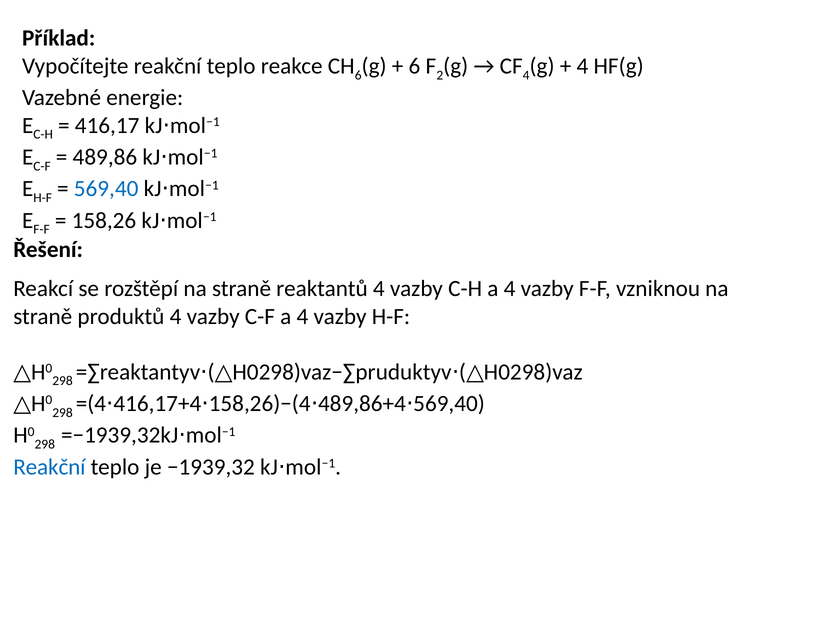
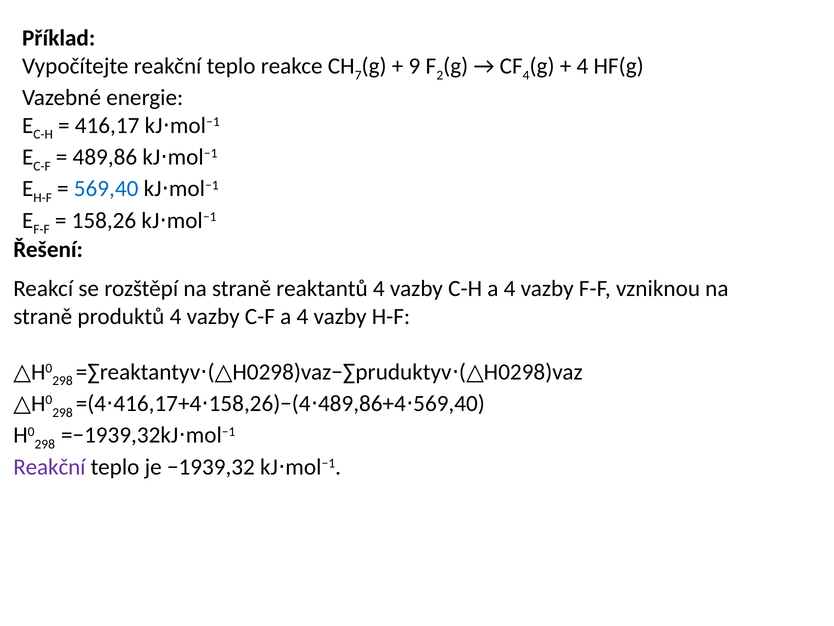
6: 6 -> 7 (358, 75)
6: 6 -> 9 (414, 66)
Reakční colour: blue -> purple (49, 467)
